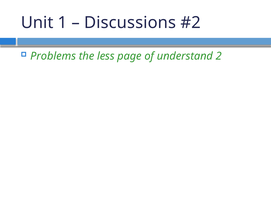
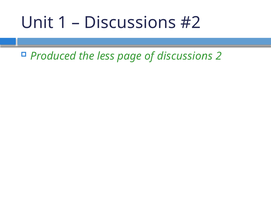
Problems: Problems -> Produced (53, 56)
of understand: understand -> discussions (185, 56)
